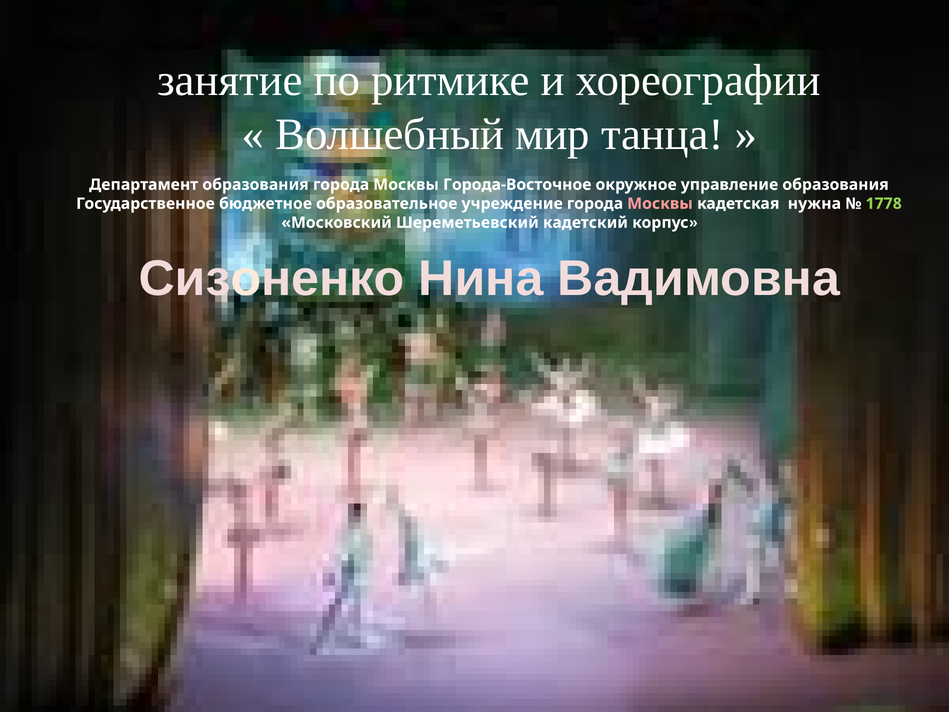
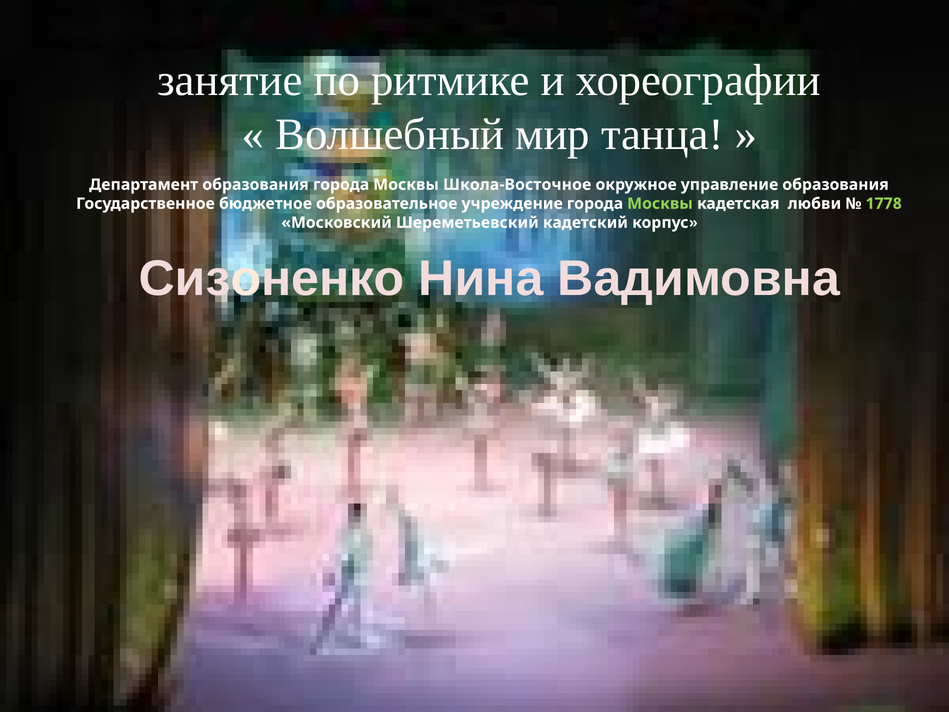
Города-Восточное: Города-Восточное -> Школа-Восточное (517, 185)
Москвы colour: pink -> light green (660, 204)
нужна: нужна -> любви (814, 204)
